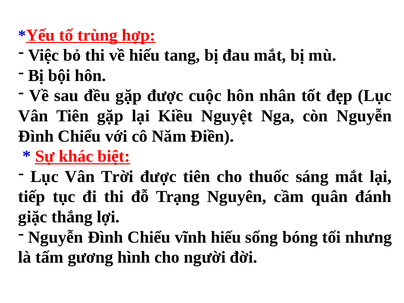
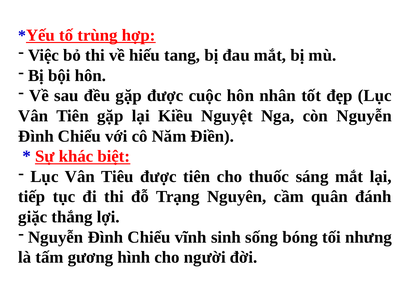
Trời: Trời -> Tiêu (117, 177)
vĩnh hiếu: hiếu -> sinh (226, 237)
